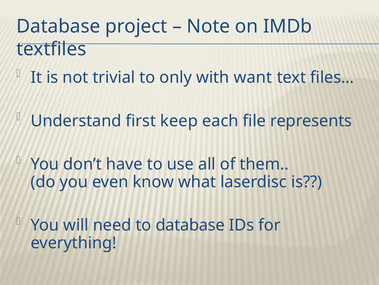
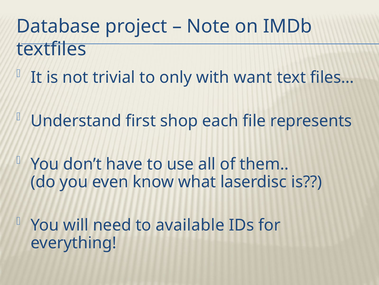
keep: keep -> shop (179, 121)
to database: database -> available (190, 225)
